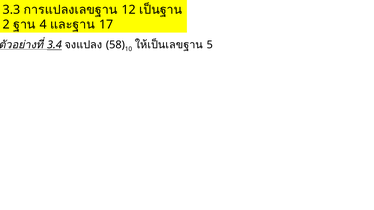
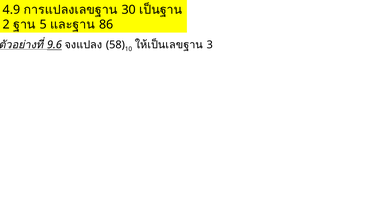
3.3: 3.3 -> 4.9 (12, 10)
12: 12 -> 30 (129, 10)
4: 4 -> 5 (43, 25)
17: 17 -> 86 (106, 25)
3.4: 3.4 -> 9.6 (54, 45)
5: 5 -> 3 (210, 45)
